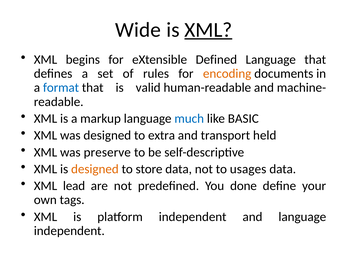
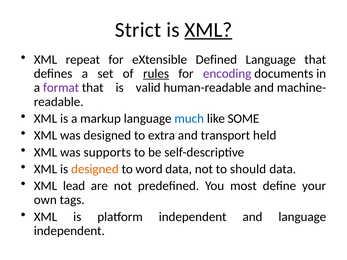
Wide: Wide -> Strict (138, 30)
begins: begins -> repeat (83, 60)
rules underline: none -> present (156, 74)
encoding colour: orange -> purple (227, 74)
format colour: blue -> purple (61, 88)
BASIC: BASIC -> SOME (243, 119)
preserve: preserve -> supports (107, 152)
store: store -> word (149, 169)
usages: usages -> should (248, 169)
done: done -> most (243, 186)
